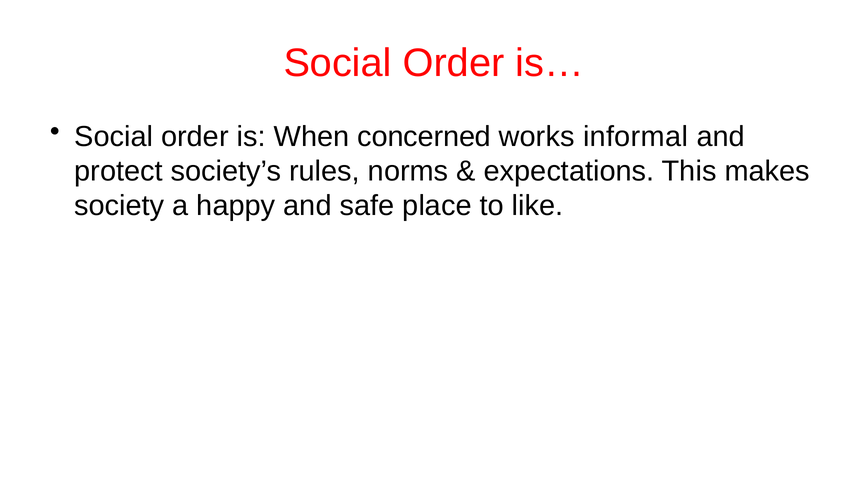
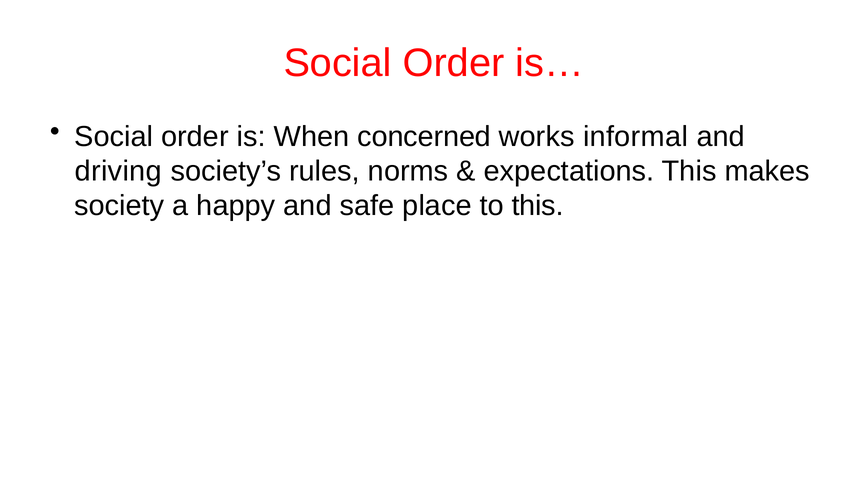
protect: protect -> driving (118, 171)
to like: like -> this (538, 206)
